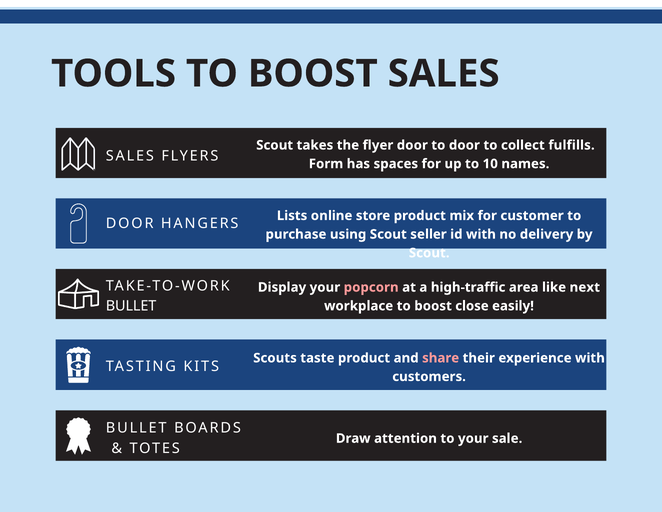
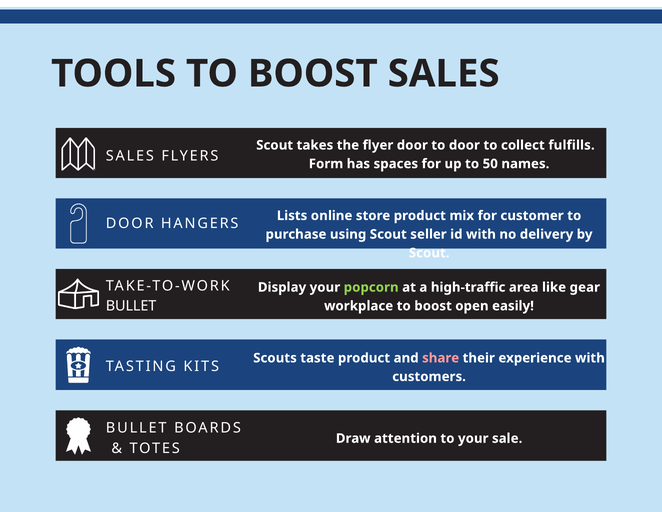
10: 10 -> 50 (490, 164)
popcorn colour: pink -> light green (371, 287)
next: next -> gear (585, 287)
close: close -> open (472, 306)
